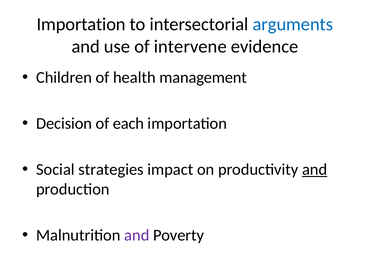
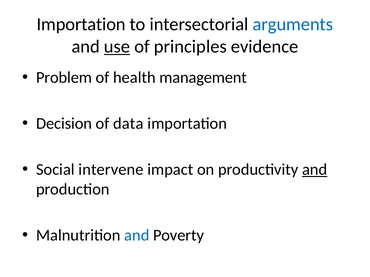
use underline: none -> present (117, 47)
intervene: intervene -> principles (190, 47)
Children: Children -> Problem (64, 78)
each: each -> data (128, 124)
strategies: strategies -> intervene (111, 170)
and colour: purple -> blue (137, 236)
